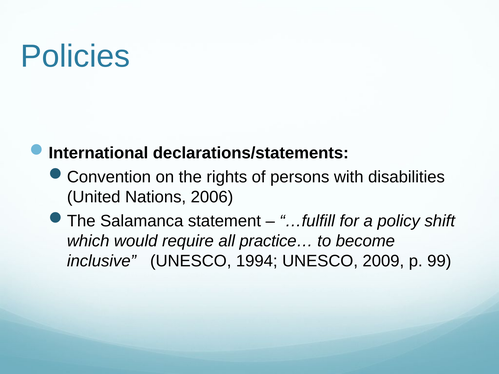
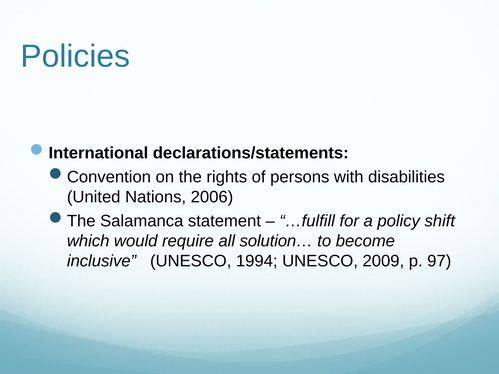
practice…: practice… -> solution… (276, 241)
99: 99 -> 97 (439, 261)
